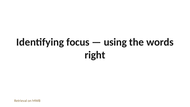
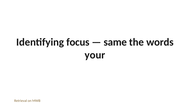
using: using -> same (115, 42)
right: right -> your (95, 55)
